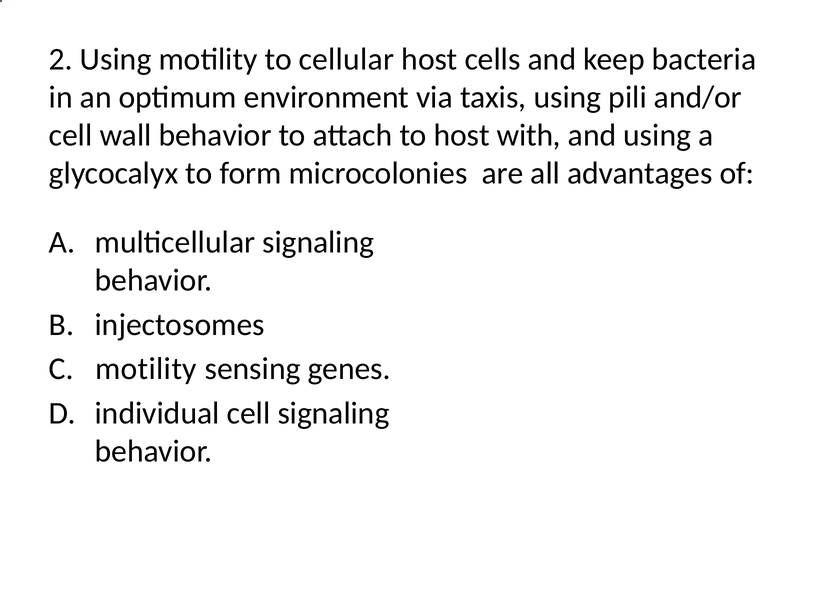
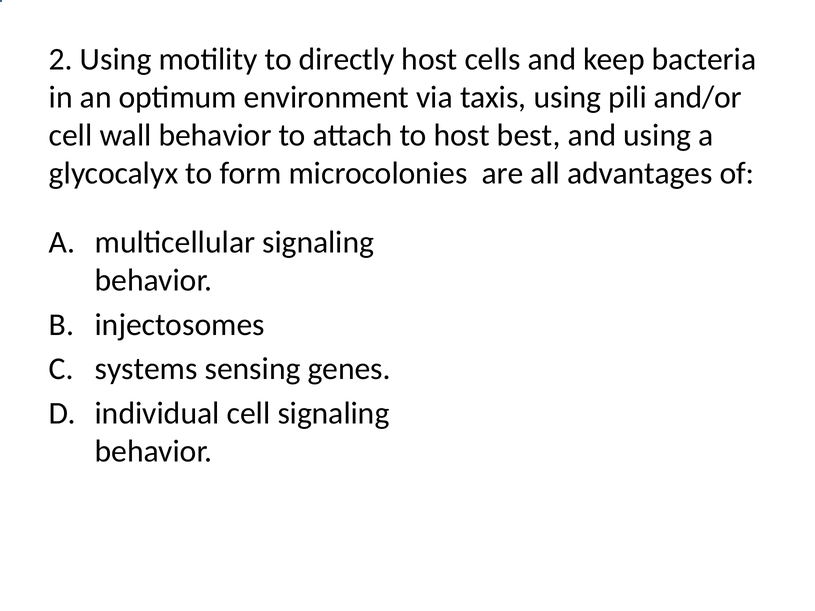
cellular: cellular -> directly (347, 59)
with: with -> best (529, 135)
motility: motility -> systems (146, 369)
